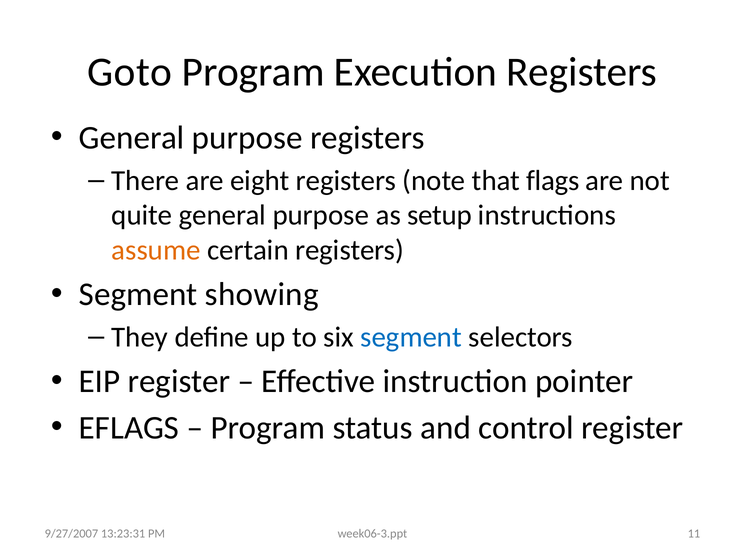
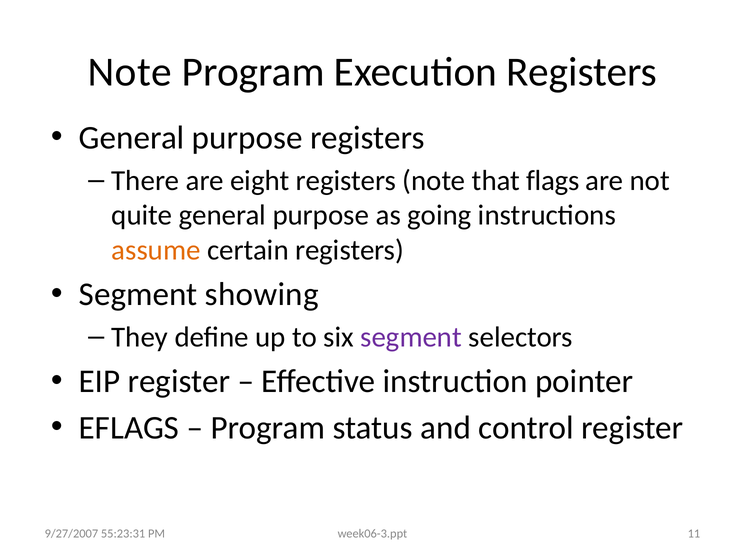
Goto: Goto -> Note (130, 72)
setup: setup -> going (439, 215)
segment colour: blue -> purple (411, 337)
13:23:31: 13:23:31 -> 55:23:31 (123, 534)
